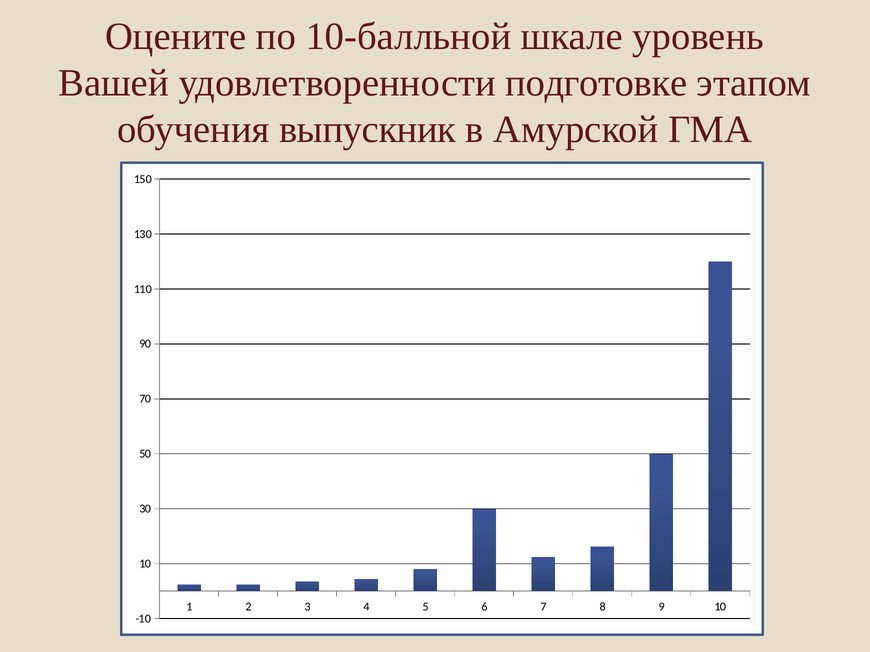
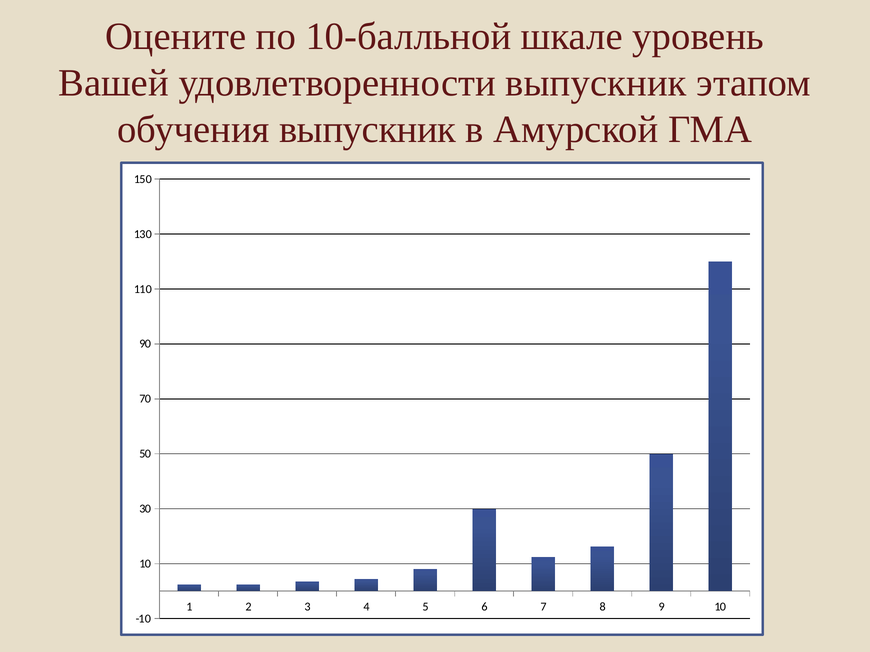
удовлетворенности подготовке: подготовке -> выпускник (596, 83)
